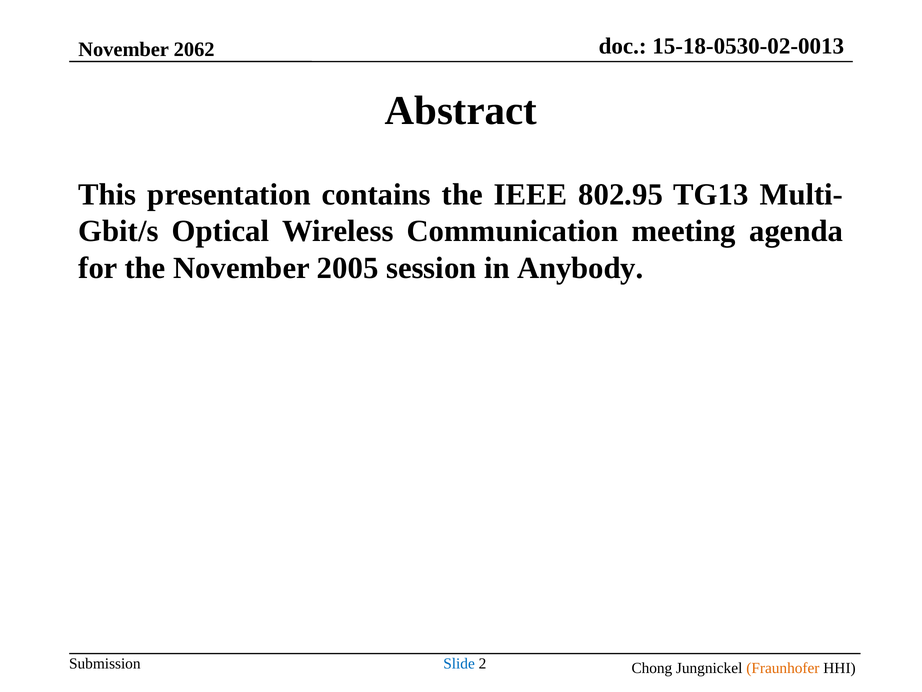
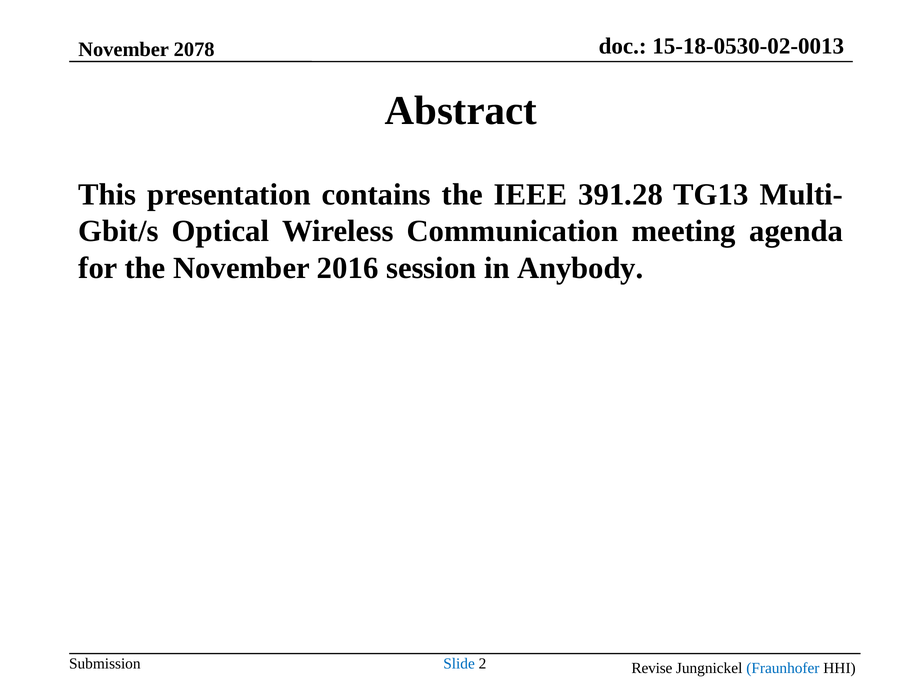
2062: 2062 -> 2078 (194, 49)
802.95: 802.95 -> 391.28 (621, 194)
2005: 2005 -> 2016 (348, 268)
Chong: Chong -> Revise (652, 668)
Fraunhofer colour: orange -> blue (783, 668)
